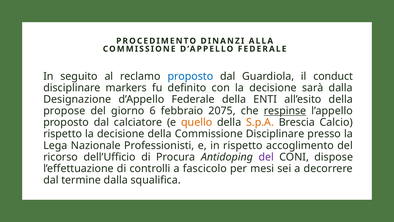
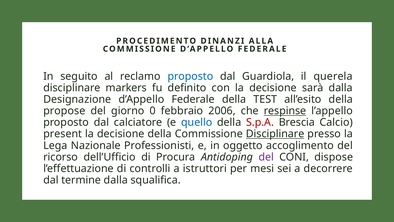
conduct: conduct -> querela (333, 76)
ENTI: ENTI -> TEST (265, 99)
6: 6 -> 0 (153, 111)
2075: 2075 -> 2006 (222, 111)
quello colour: orange -> blue (197, 122)
S.p.A colour: orange -> red (260, 122)
rispetto: rispetto -> present (63, 134)
Disciplinare underline: none -> present (275, 134)
in rispetto: rispetto -> oggetto (243, 145)
fascicolo: fascicolo -> istruttori (205, 168)
